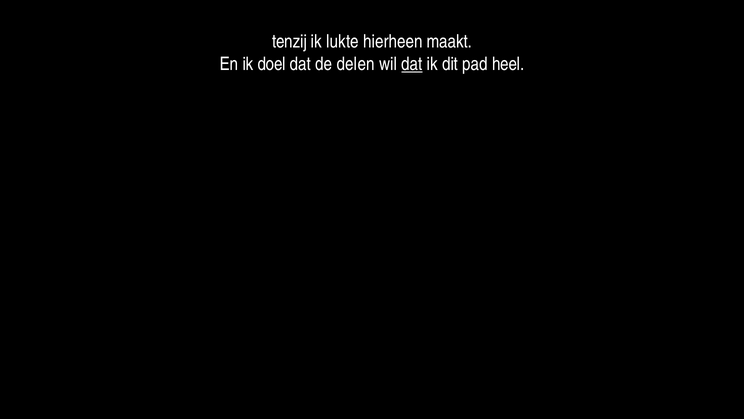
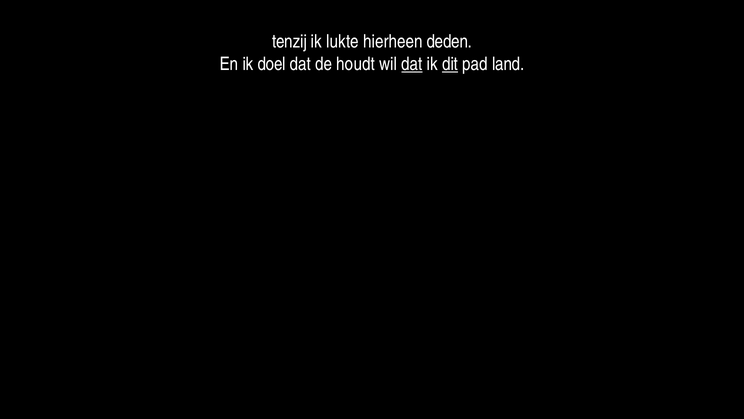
maakt: maakt -> deden (449, 42)
delen: delen -> houdt (356, 64)
dit underline: none -> present (450, 64)
heel: heel -> land (508, 64)
